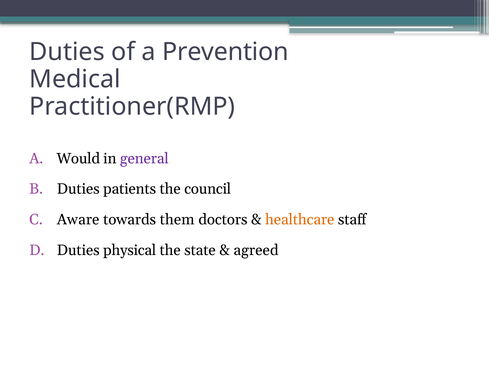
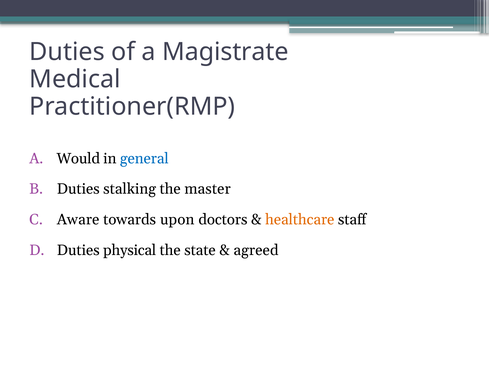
Prevention: Prevention -> Magistrate (225, 52)
general colour: purple -> blue (144, 158)
patients: patients -> stalking (130, 189)
council: council -> master (208, 189)
them: them -> upon (177, 219)
